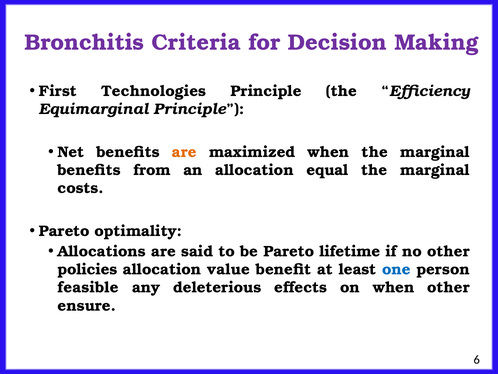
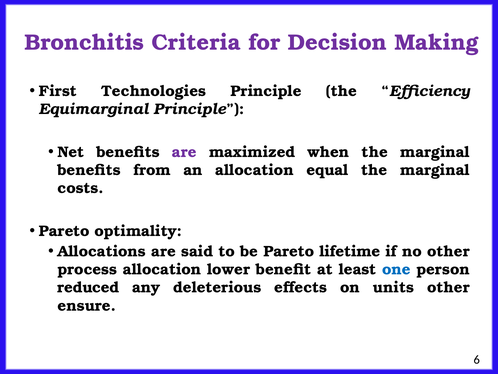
are colour: orange -> purple (184, 152)
policies: policies -> process (87, 269)
value: value -> lower (229, 269)
feasible: feasible -> reduced (88, 287)
on when: when -> units (394, 287)
